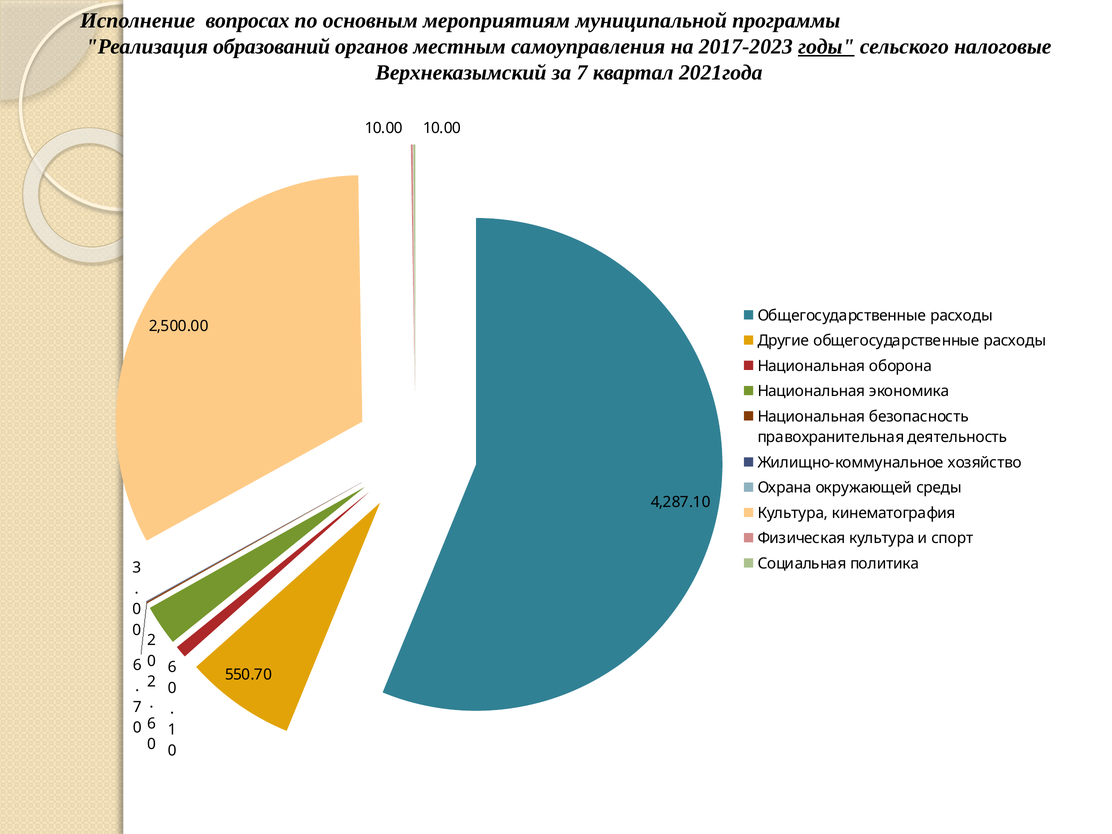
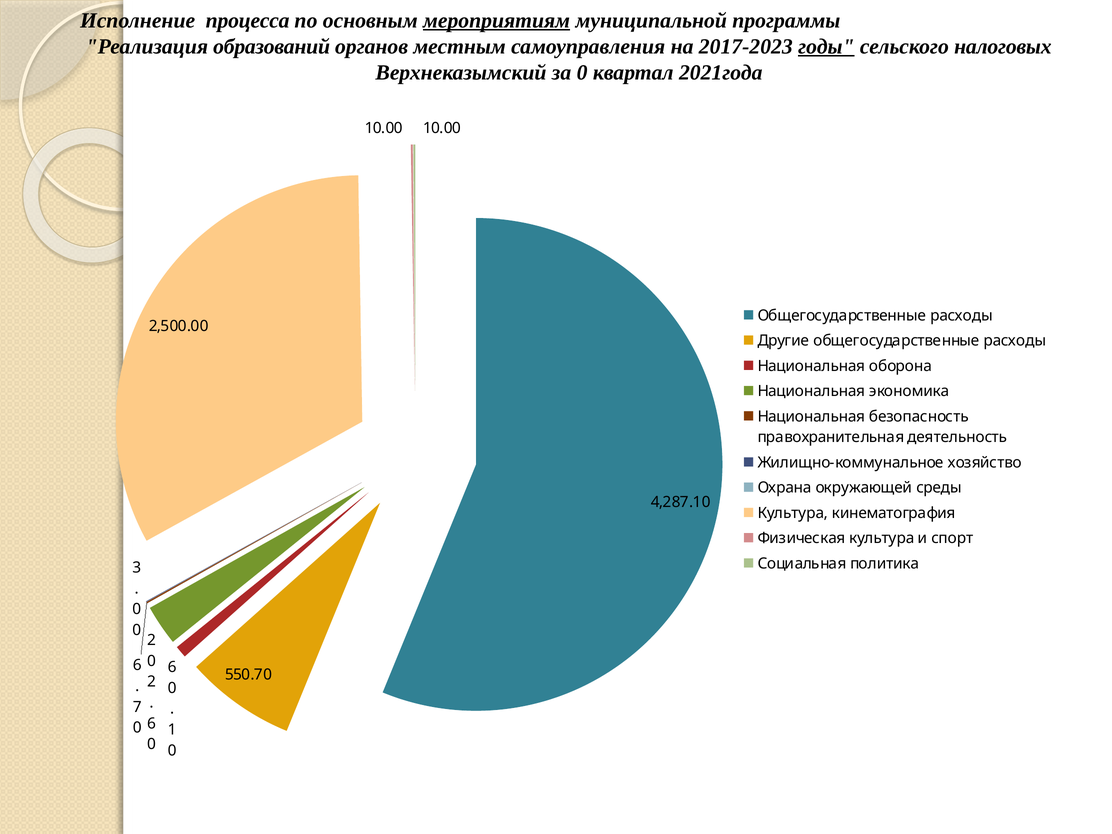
вопросах: вопросах -> процесса (248, 20)
мероприятиям underline: none -> present (497, 20)
налоговые: налоговые -> налоговых (1003, 46)
за 7: 7 -> 0 (582, 72)
